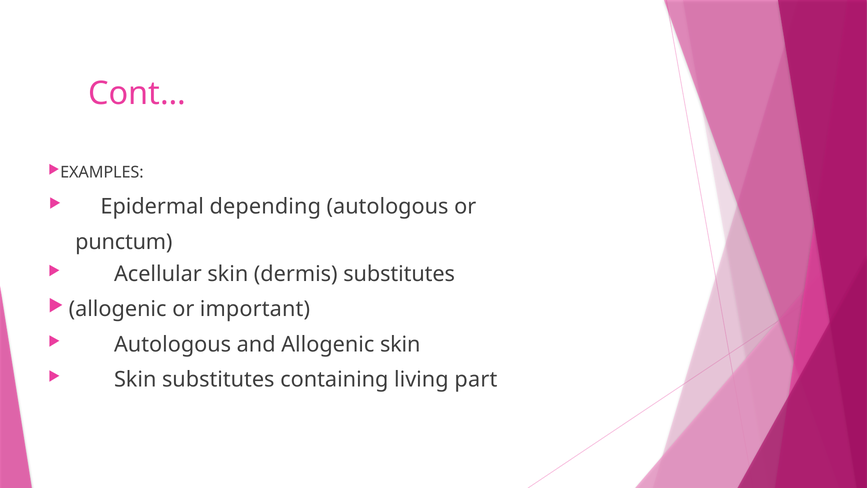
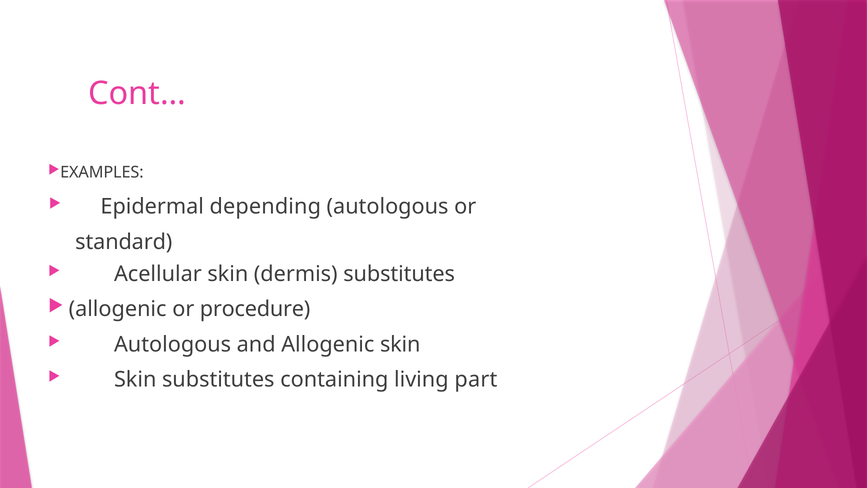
punctum: punctum -> standard (124, 242)
important: important -> procedure (255, 309)
